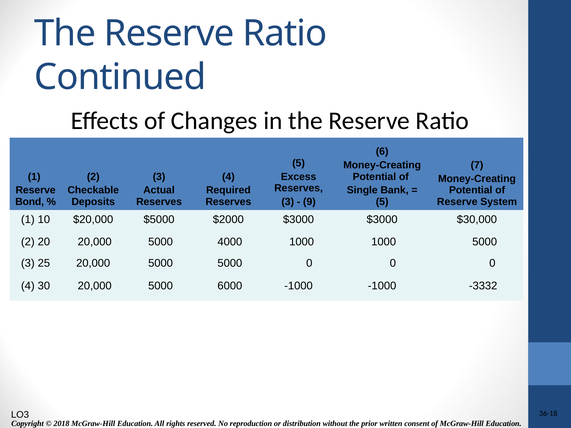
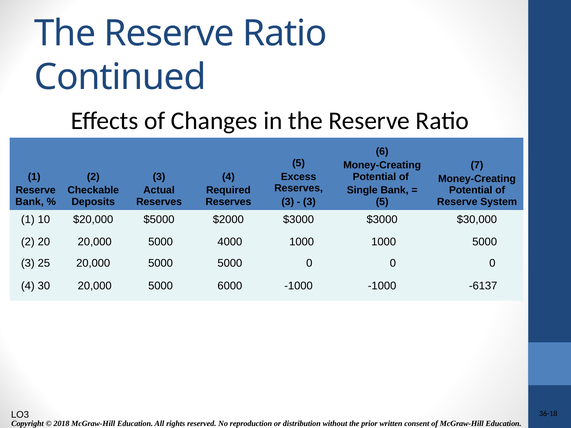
Bond: Bond -> Bank (30, 202)
9: 9 -> 3 (309, 202)
-3332: -3332 -> -6137 (483, 286)
